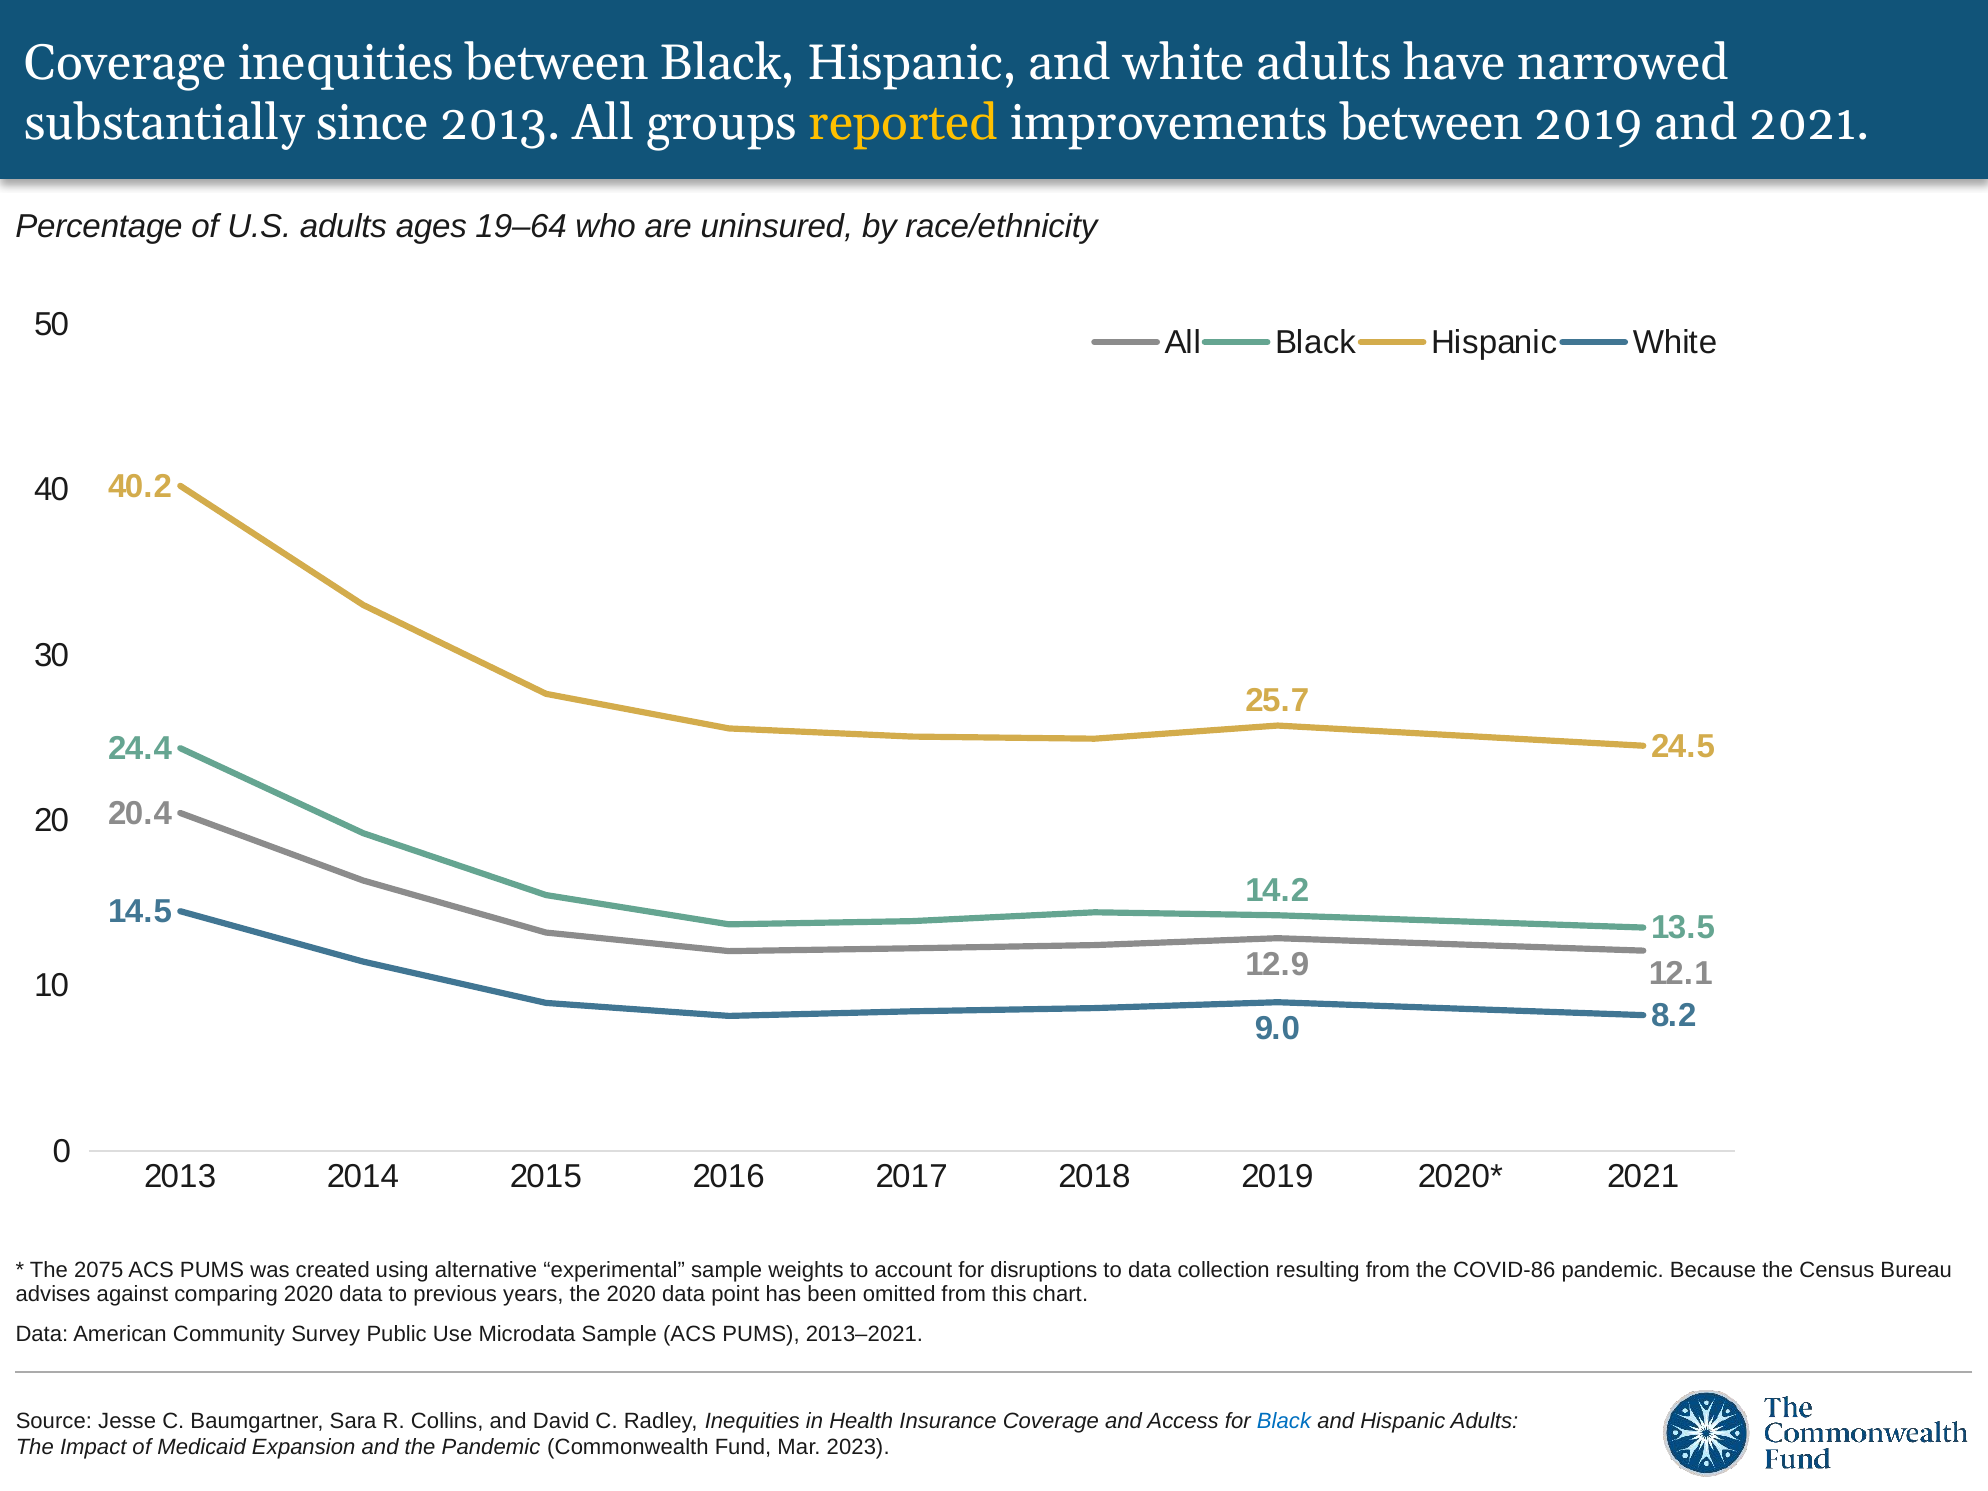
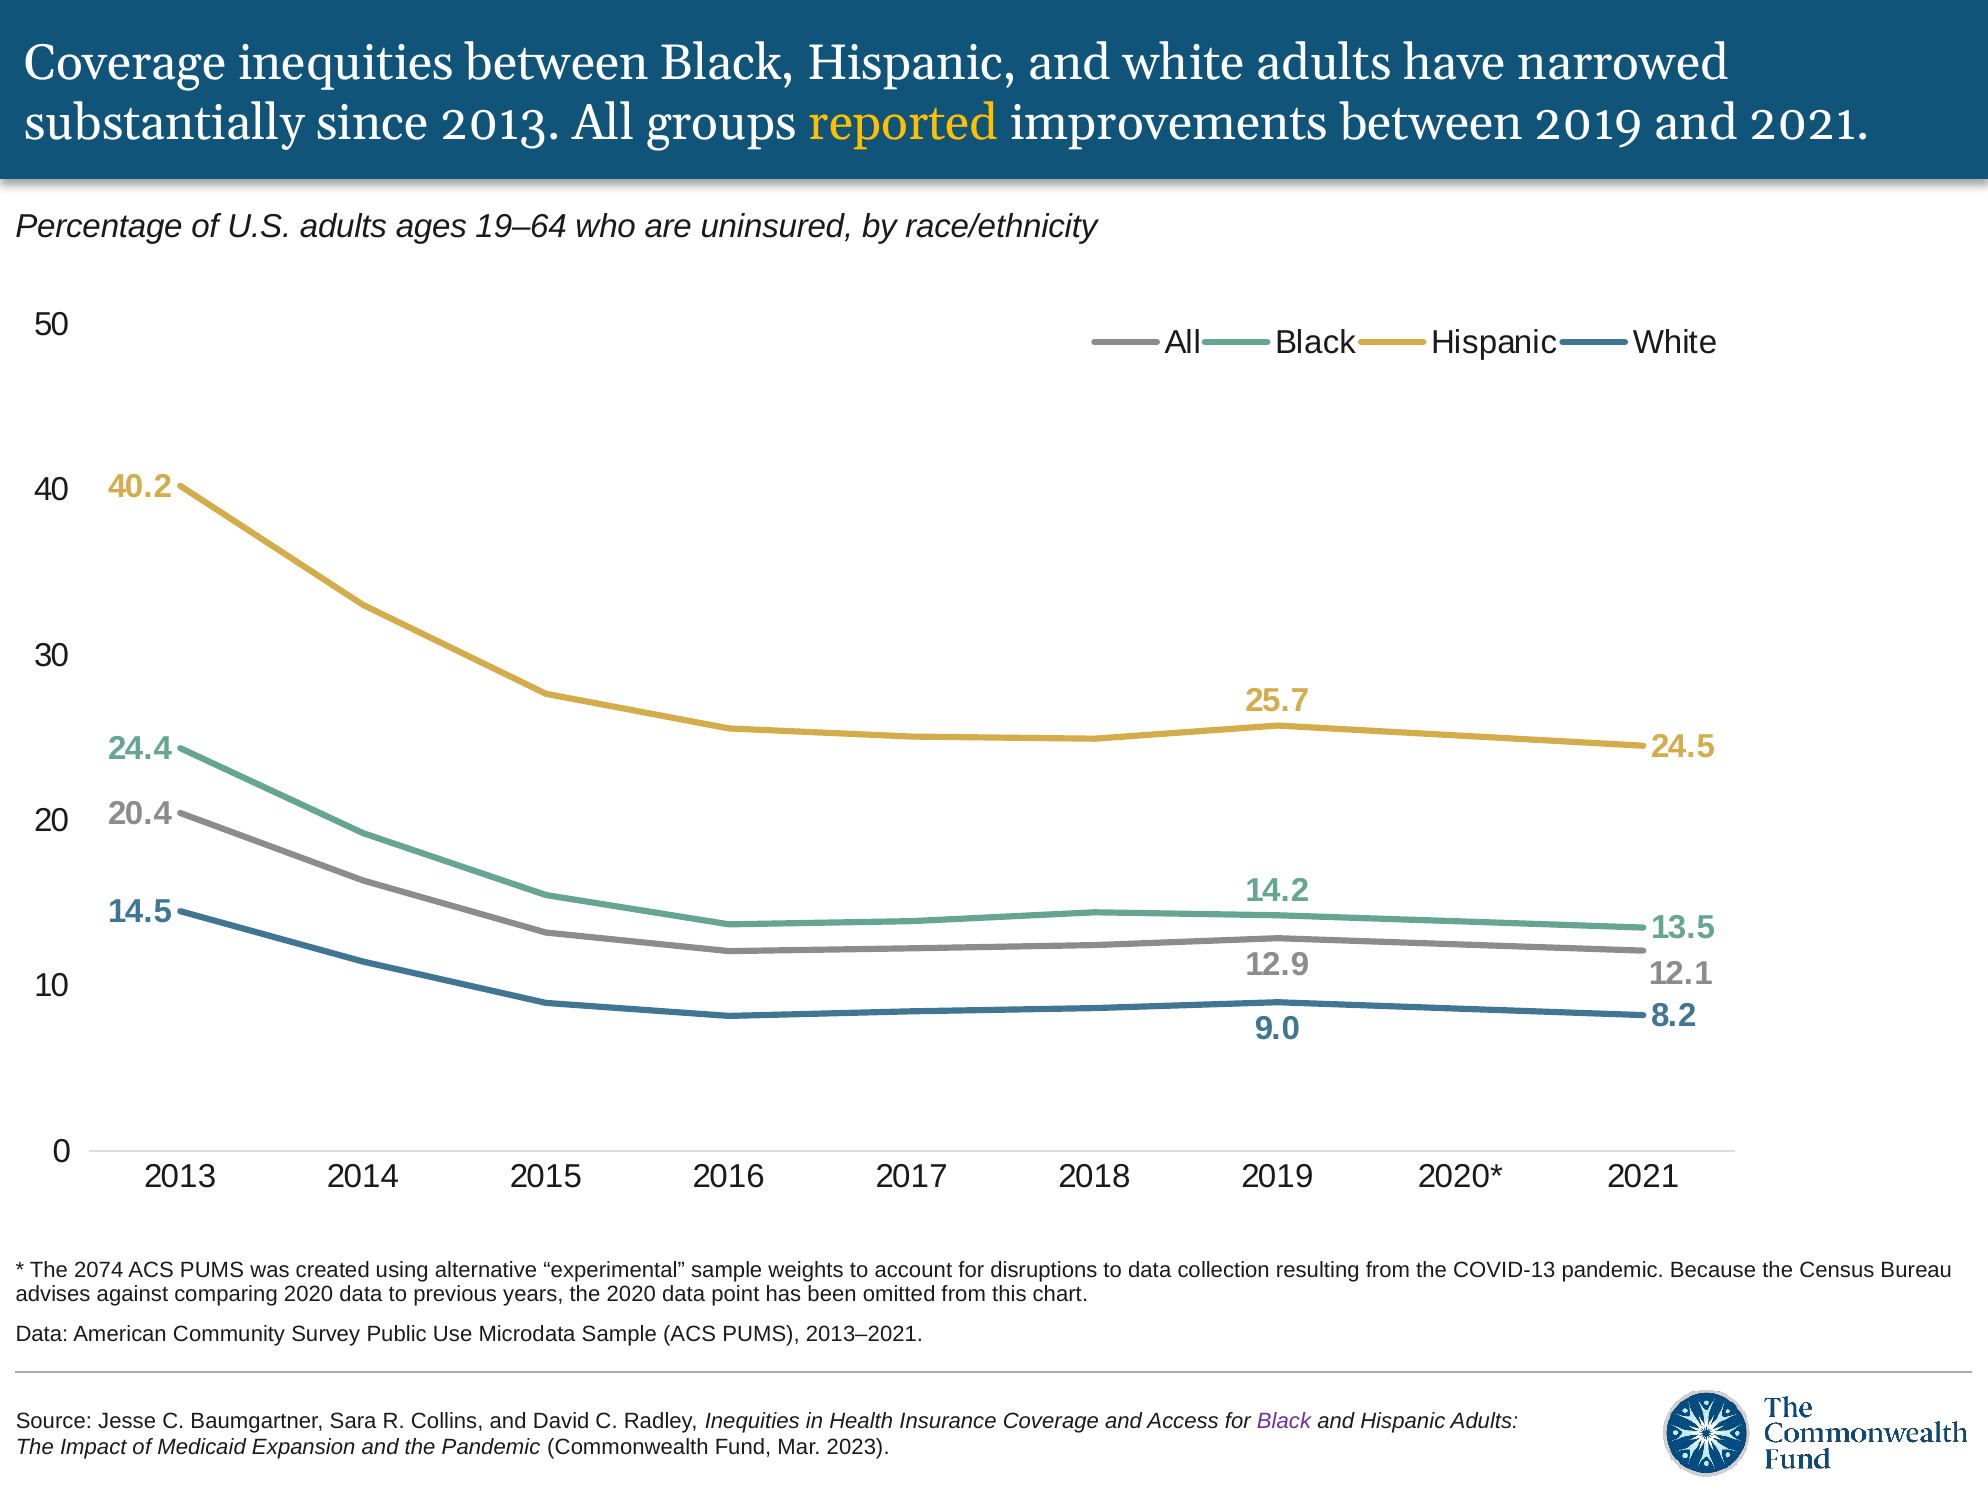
2075: 2075 -> 2074 (99, 1270)
COVID-86: COVID-86 -> COVID-13 (1504, 1270)
Black colour: blue -> purple (1284, 1421)
